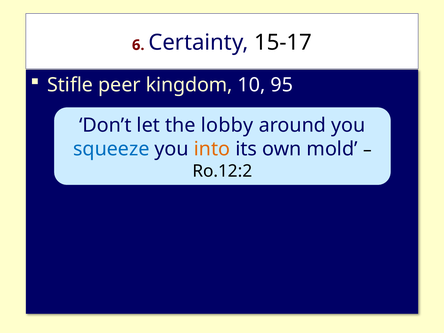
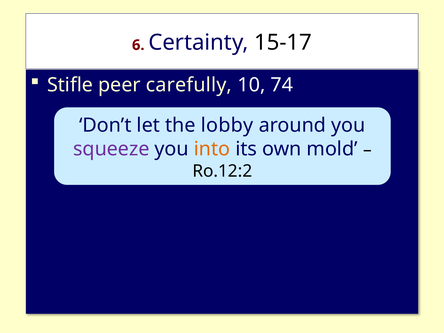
kingdom: kingdom -> carefully (189, 85)
95: 95 -> 74 (282, 85)
squeeze colour: blue -> purple (111, 149)
